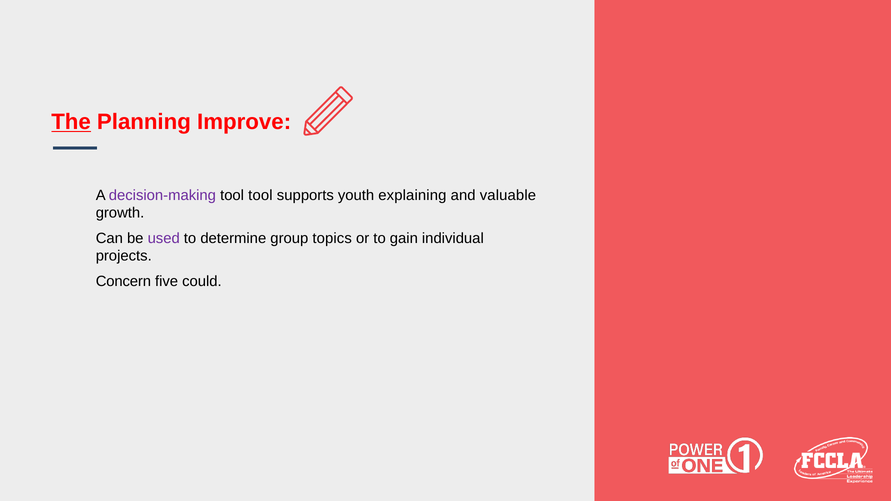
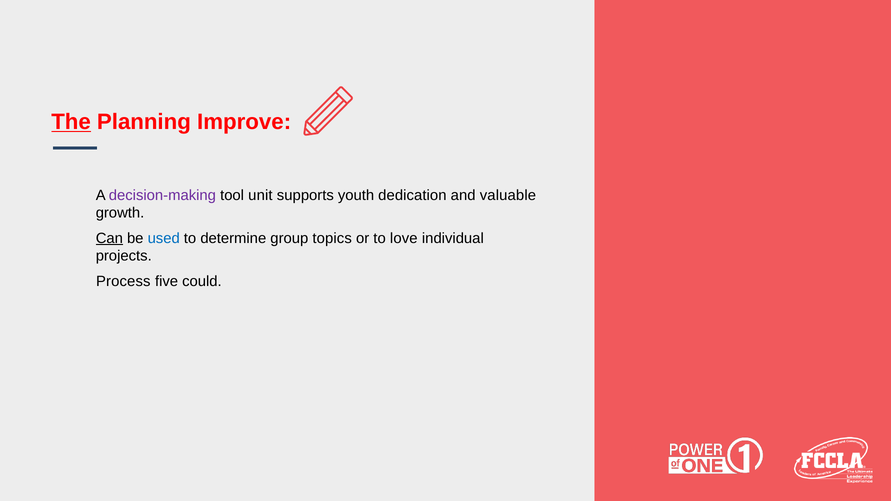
tool tool: tool -> unit (260, 195)
explaining: explaining -> dedication (412, 195)
Can underline: none -> present (109, 238)
used colour: purple -> blue (164, 238)
gain: gain -> love (404, 238)
Concern: Concern -> Process (123, 281)
